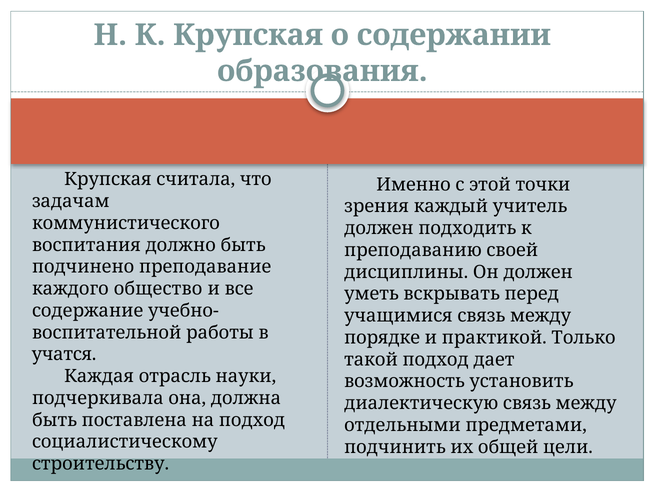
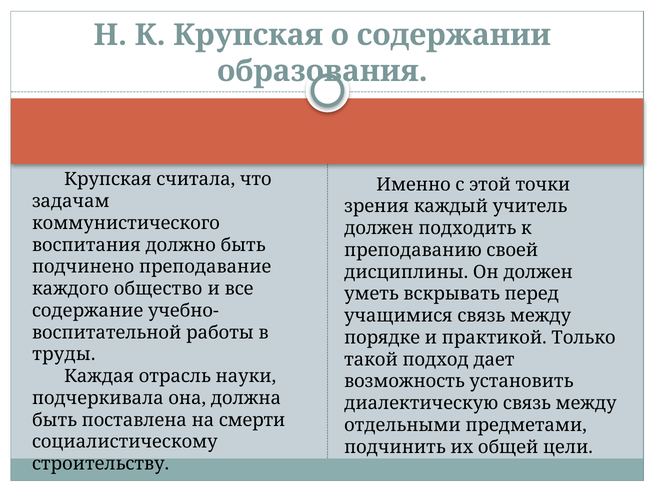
учатся: учатся -> труды (64, 354)
на подход: подход -> смерти (252, 419)
